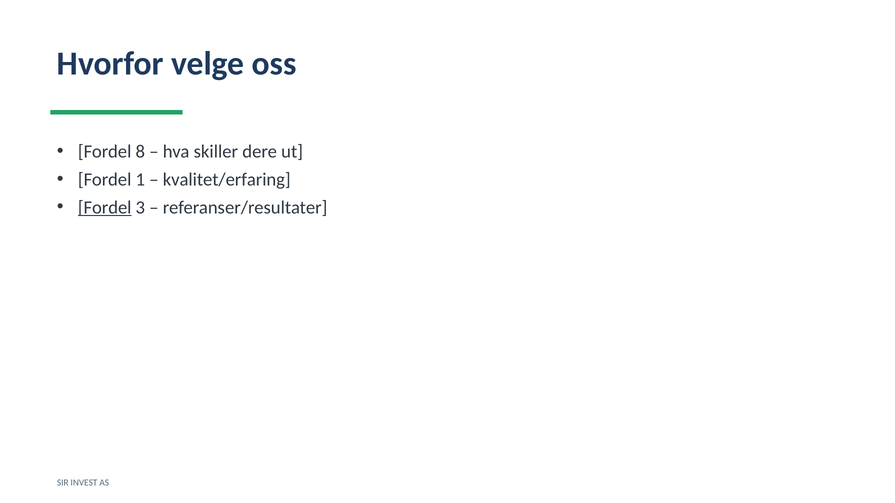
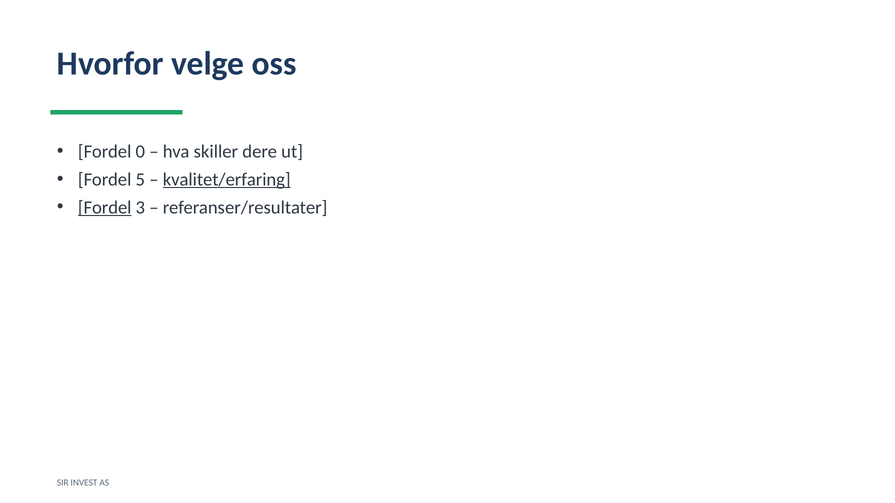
8: 8 -> 0 (140, 152)
1: 1 -> 5 (140, 180)
kvalitet/erfaring underline: none -> present (227, 180)
